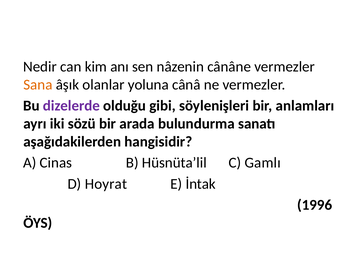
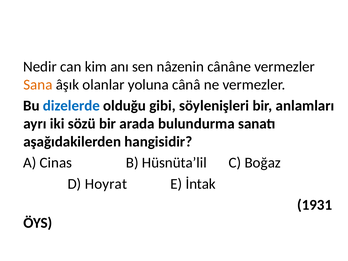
dizelerde colour: purple -> blue (71, 106)
Gamlı: Gamlı -> Boğaz (263, 163)
1996: 1996 -> 1931 (315, 205)
